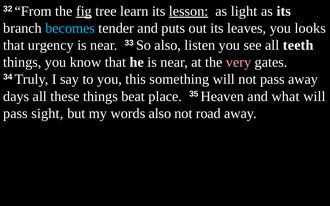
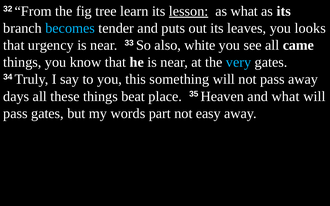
fig underline: present -> none (84, 11)
as light: light -> what (244, 11)
listen: listen -> white (200, 45)
teeth: teeth -> came (298, 45)
very colour: pink -> light blue (239, 62)
pass sight: sight -> gates (47, 113)
words also: also -> part (160, 113)
road: road -> easy (208, 113)
